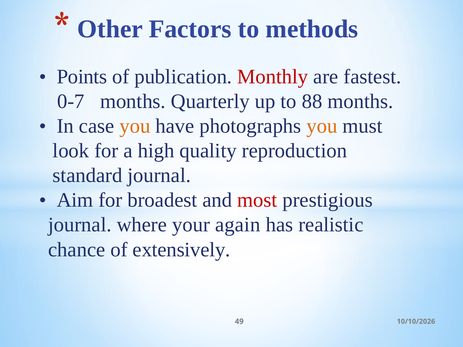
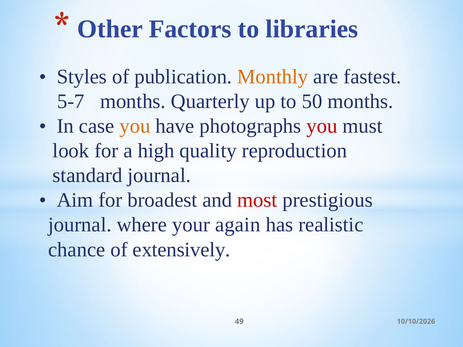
methods: methods -> libraries (312, 29)
Points: Points -> Styles (82, 77)
Monthly colour: red -> orange (273, 77)
0-7: 0-7 -> 5-7 (71, 101)
88: 88 -> 50 (312, 101)
you colour: orange -> red (322, 126)
